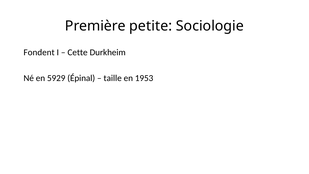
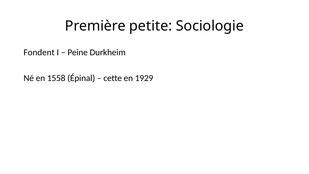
Cette: Cette -> Peine (78, 52)
5929: 5929 -> 1558 (56, 78)
taille: taille -> cette (113, 78)
1953: 1953 -> 1929 (144, 78)
